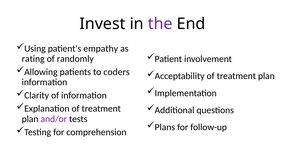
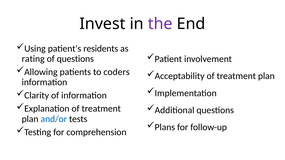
empathy: empathy -> residents (101, 49)
of randomly: randomly -> questions (75, 59)
and/or colour: purple -> blue (54, 119)
